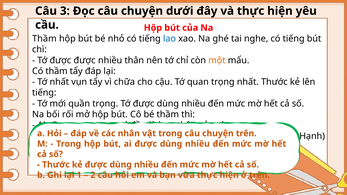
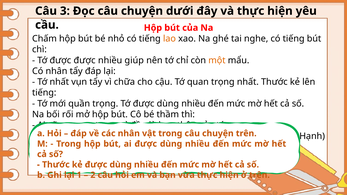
Thầm: Thầm -> Chấm (44, 39)
lao colour: blue -> orange (169, 39)
nhiều thân: thân -> giúp (134, 60)
Có thầm: thầm -> nhân (56, 71)
